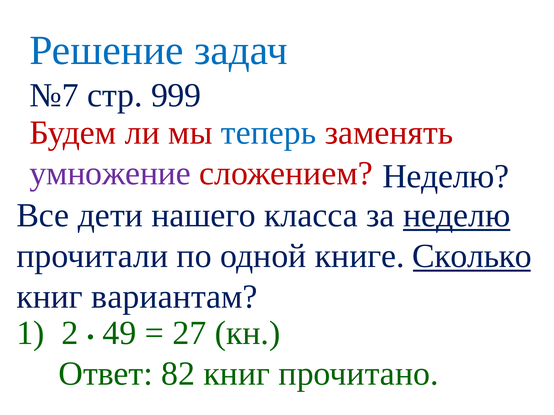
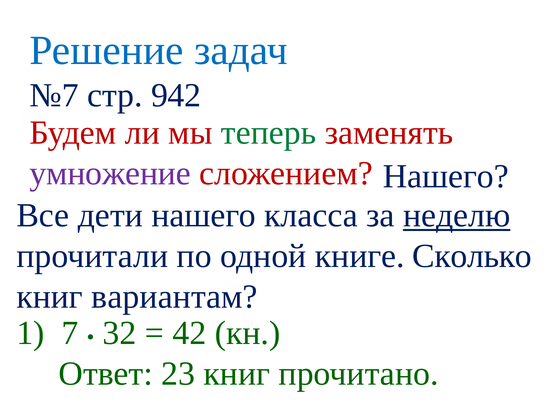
999: 999 -> 942 (176, 95)
теперь colour: blue -> green (269, 133)
сложением Неделю: Неделю -> Нашего (446, 176)
Сколько underline: present -> none (472, 256)
2: 2 -> 7 (70, 333)
49: 49 -> 32 (120, 333)
27: 27 -> 42 (189, 333)
82: 82 -> 23 (178, 374)
